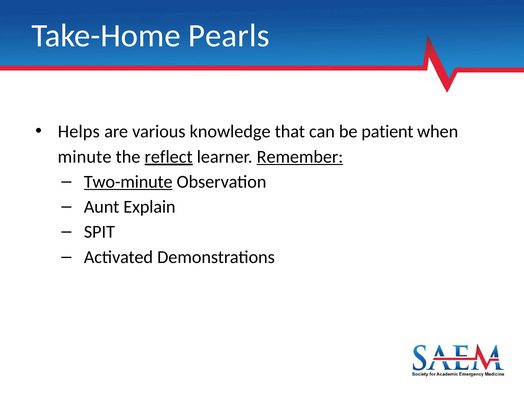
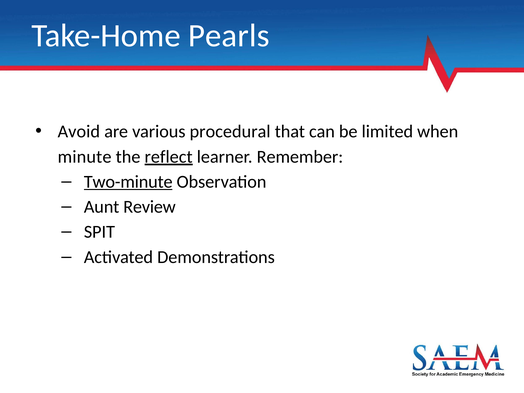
Helps: Helps -> Avoid (79, 132)
knowledge: knowledge -> procedural (230, 132)
patient: patient -> limited (387, 132)
Remember underline: present -> none (300, 157)
Explain: Explain -> Review (149, 207)
